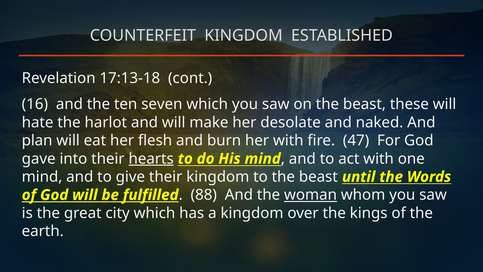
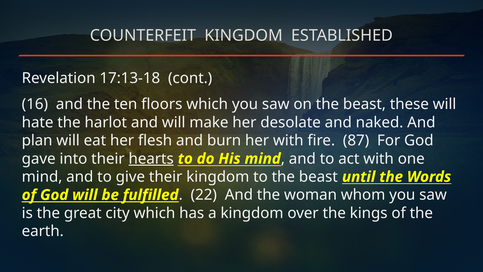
seven: seven -> floors (162, 104)
47: 47 -> 87 (356, 140)
88: 88 -> 22 (204, 195)
woman underline: present -> none (311, 195)
